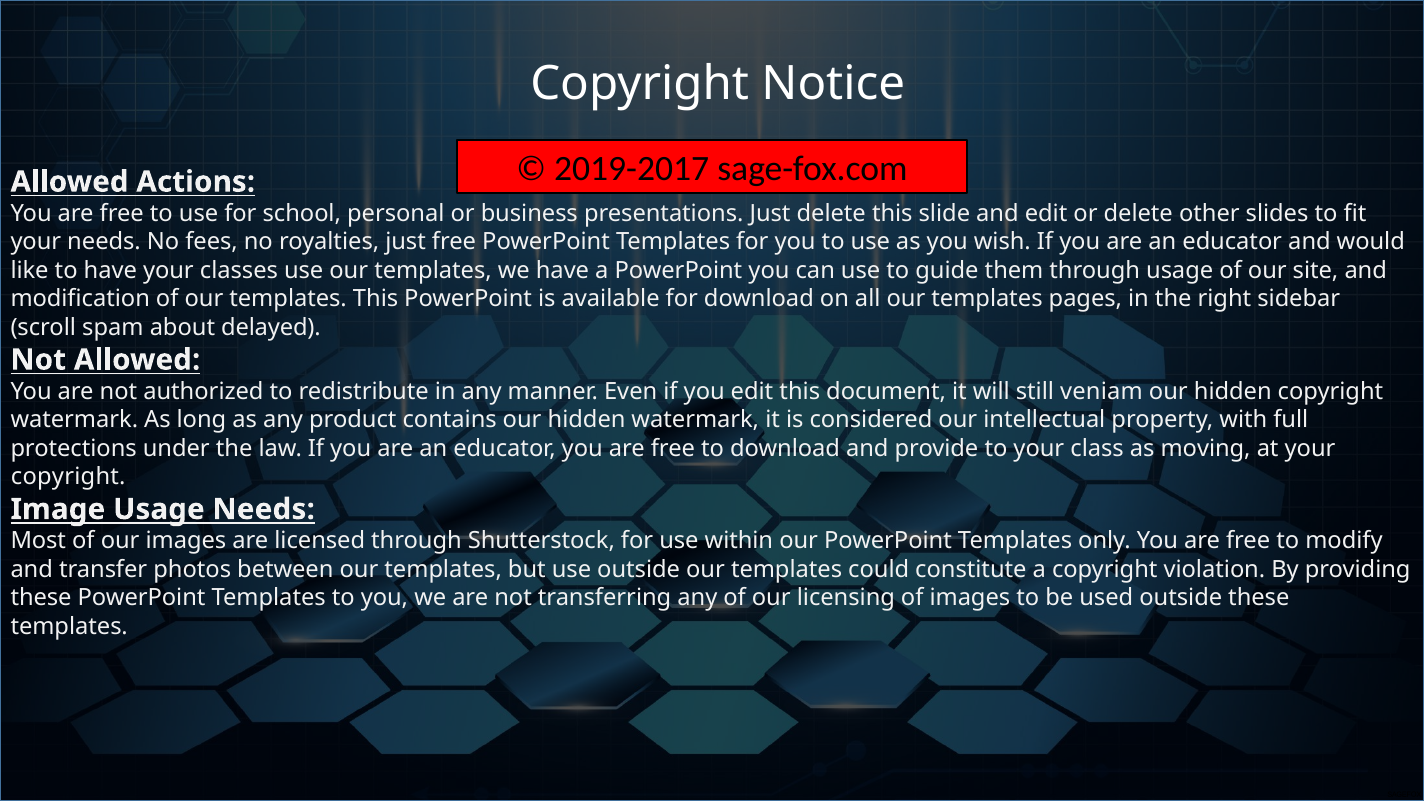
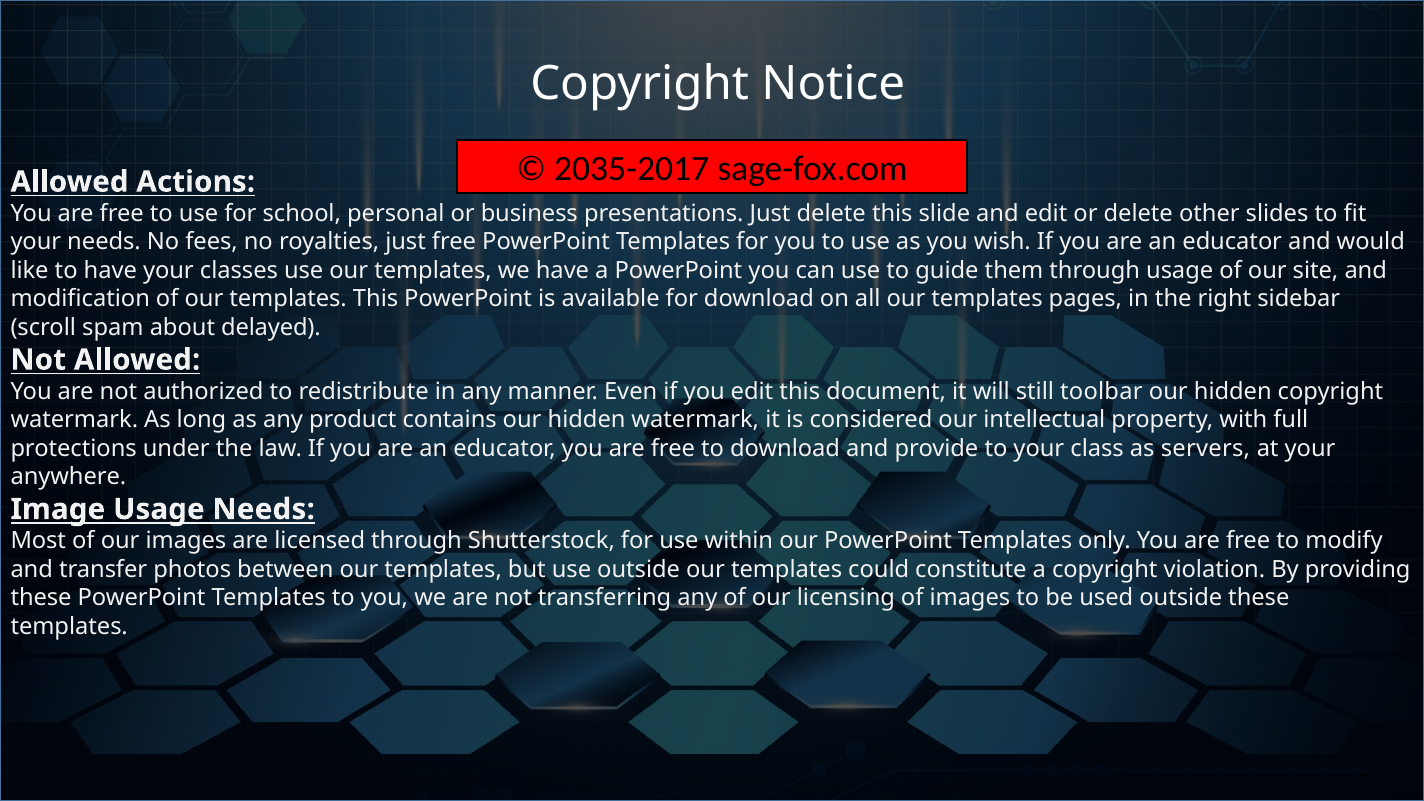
2019-2017: 2019-2017 -> 2035-2017 (632, 169)
veniam: veniam -> toolbar (1101, 391)
moving: moving -> servers (1205, 448)
copyright: copyright -> anywhere (68, 477)
